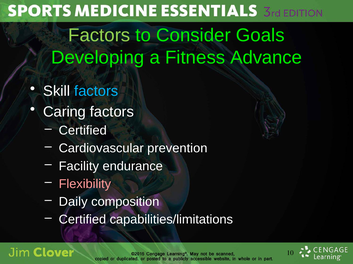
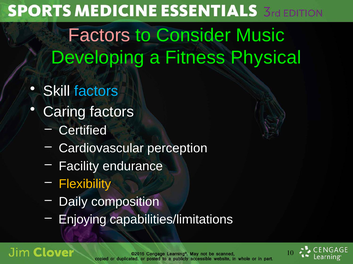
Factors colour: light green -> pink (99, 35)
Goals: Goals -> Music (260, 35)
Advance: Advance -> Physical (266, 58)
prevention: prevention -> perception (177, 149)
Flexibility colour: pink -> yellow (85, 184)
Certified: Certified -> Enjoying (82, 220)
